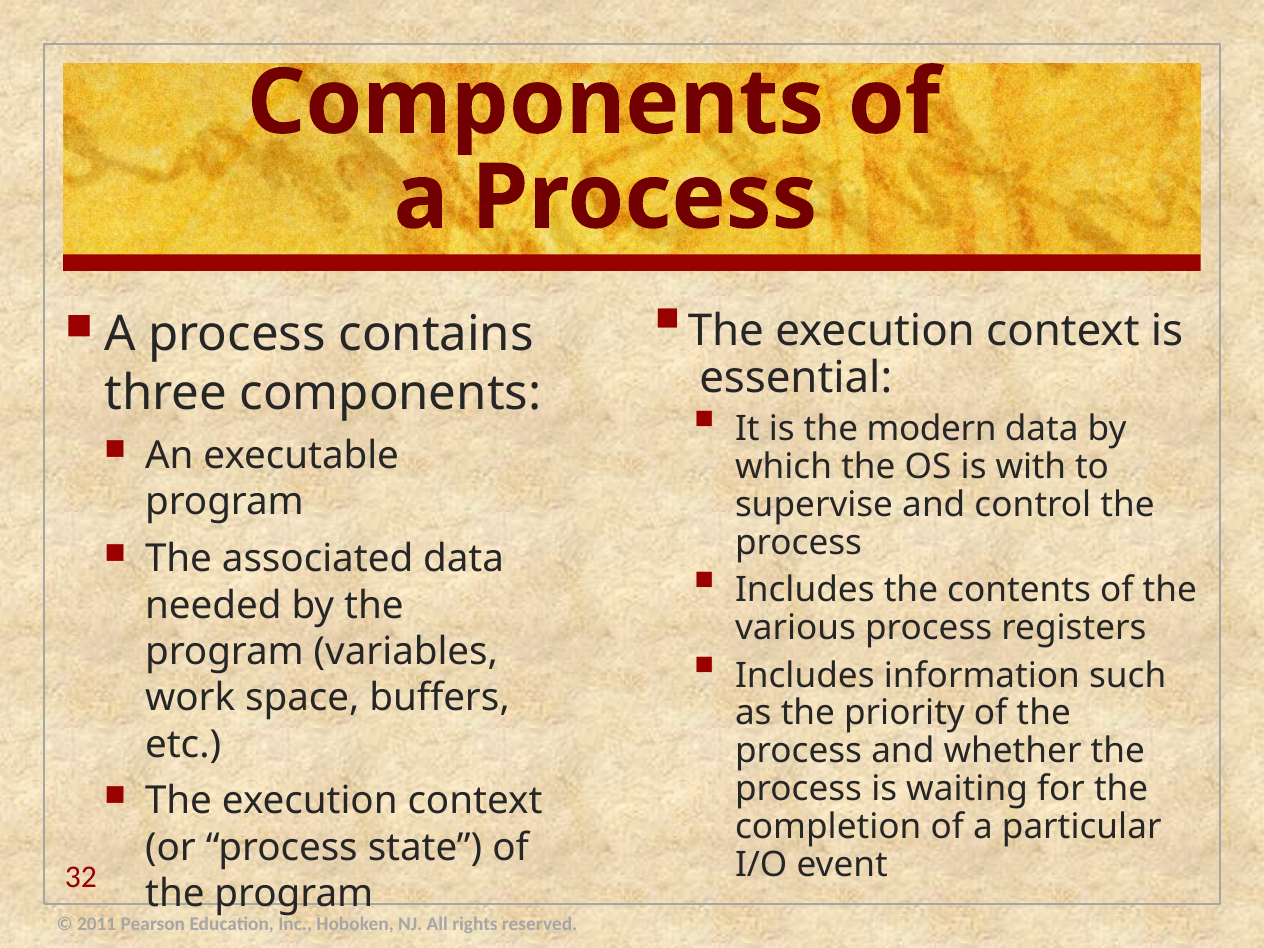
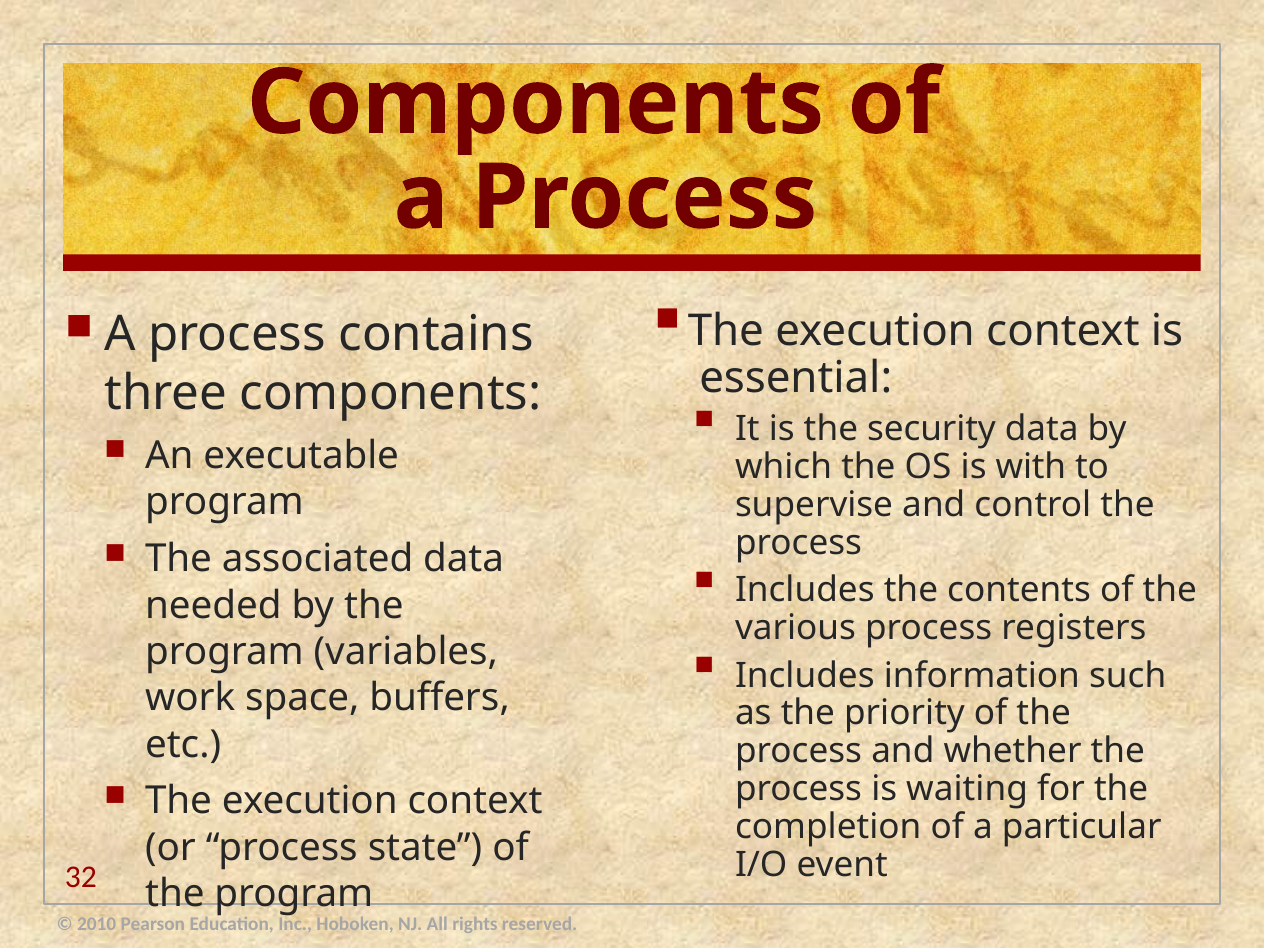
modern: modern -> security (931, 429)
2011: 2011 -> 2010 (97, 924)
